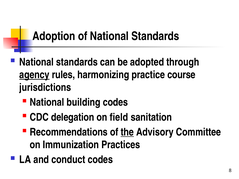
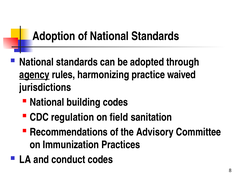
course: course -> waived (181, 75)
delegation: delegation -> regulation (73, 117)
the underline: present -> none (127, 132)
